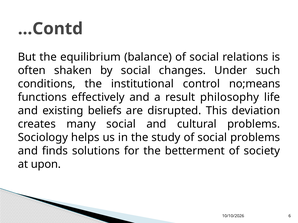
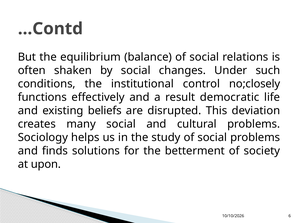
no;means: no;means -> no;closely (255, 84)
philosophy: philosophy -> democratic (230, 98)
